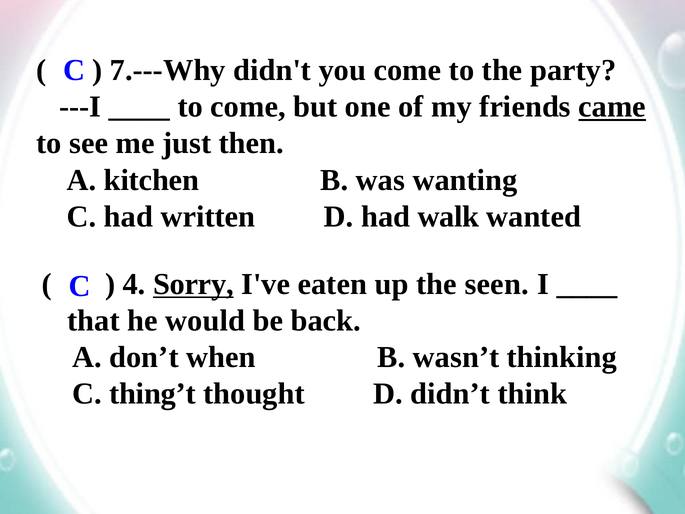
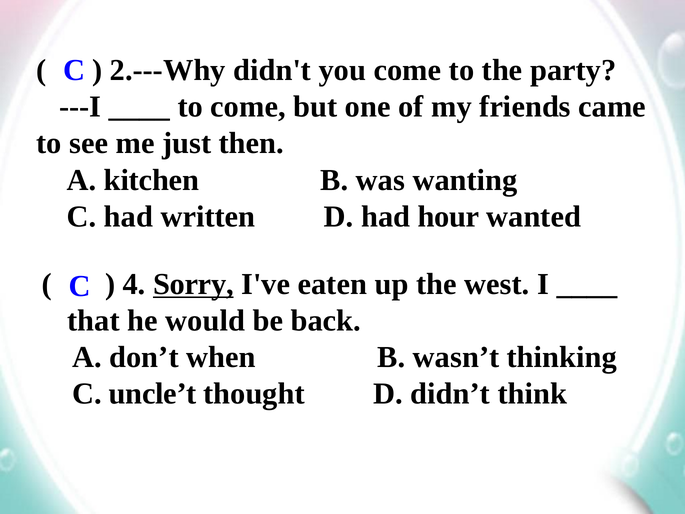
7.---Why: 7.---Why -> 2.---Why (168, 70)
came underline: present -> none (612, 107)
walk: walk -> hour (448, 216)
seen: seen -> west (497, 284)
thing’t: thing’t -> uncle’t (153, 394)
